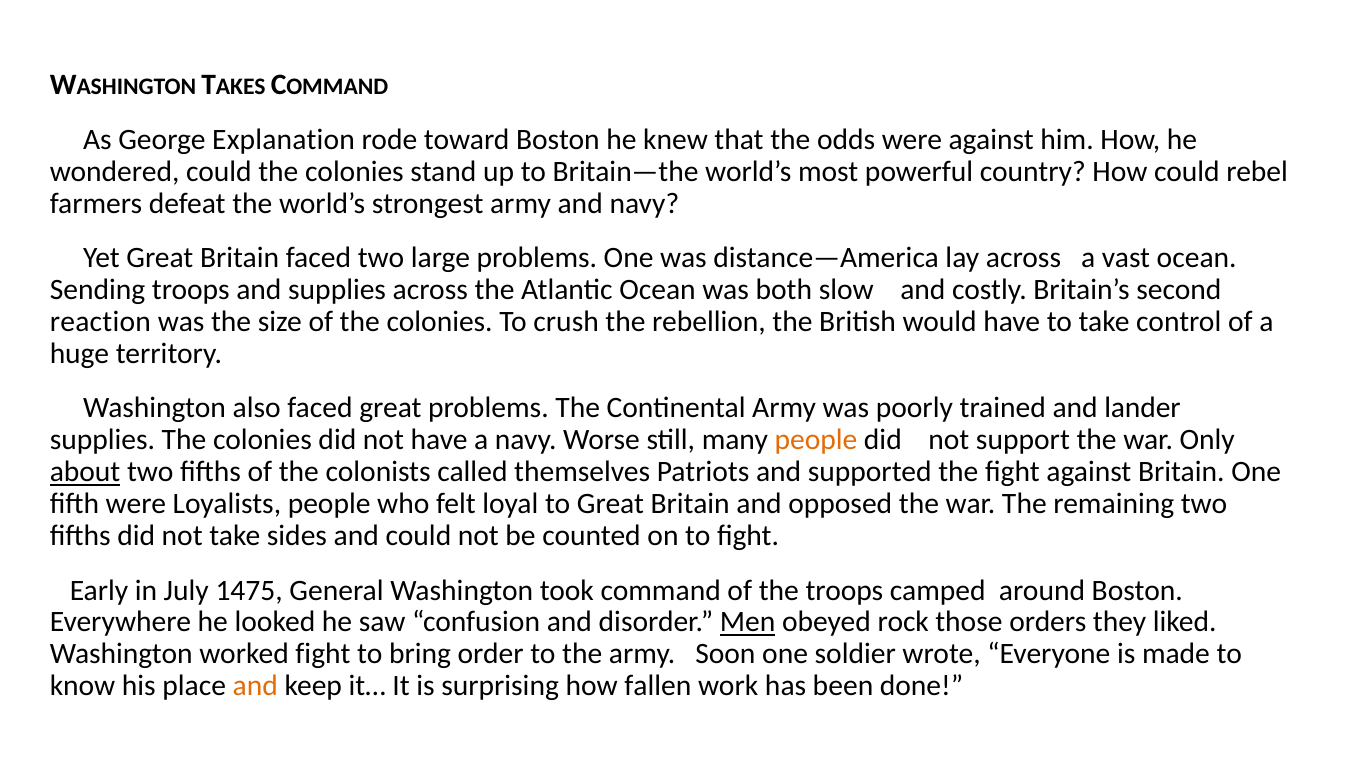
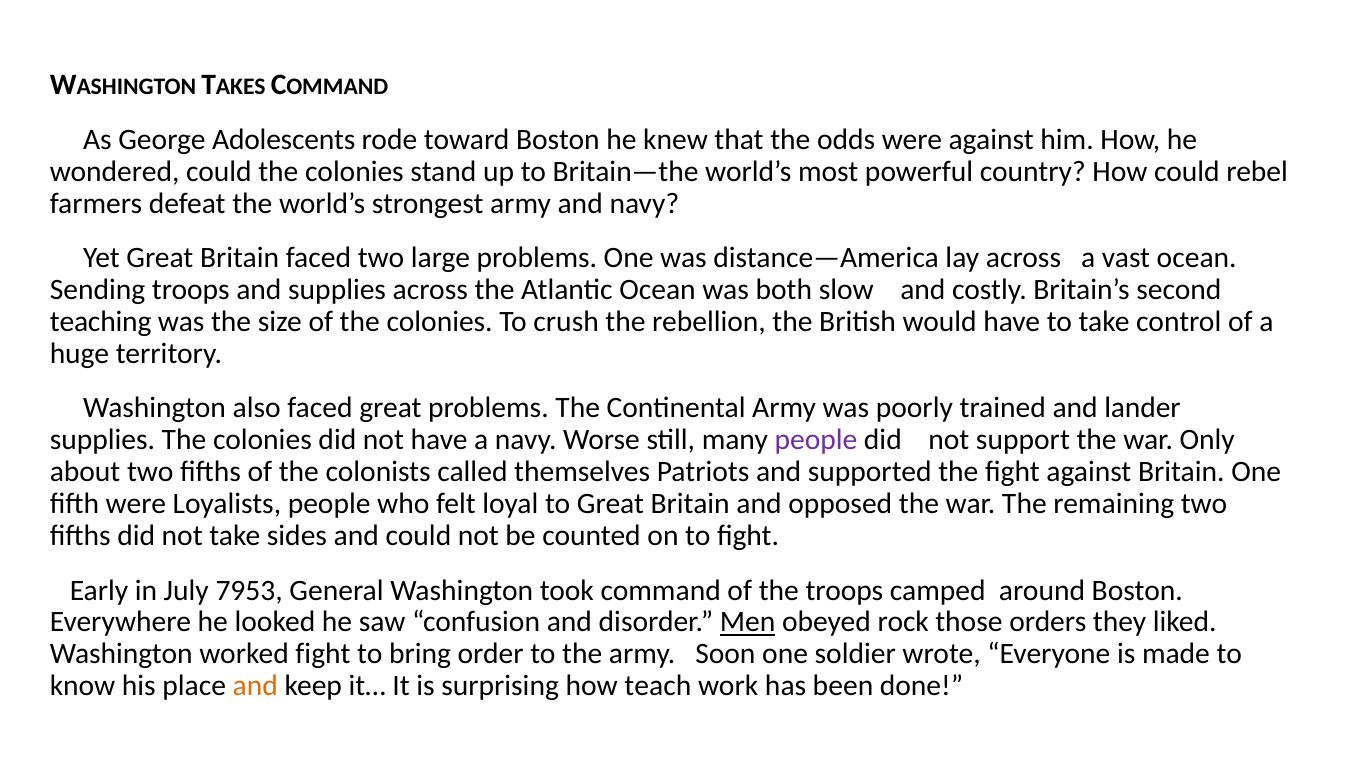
Explanation: Explanation -> Adolescents (284, 140)
reaction: reaction -> teaching (101, 322)
people colour: orange -> purple (816, 440)
about underline: present -> none (85, 472)
1475: 1475 -> 7953 (249, 590)
fallen: fallen -> teach (658, 686)
